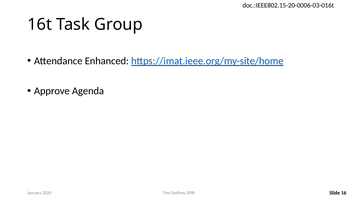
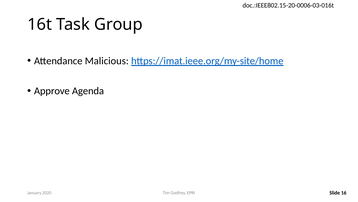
Enhanced: Enhanced -> Malicious (107, 61)
